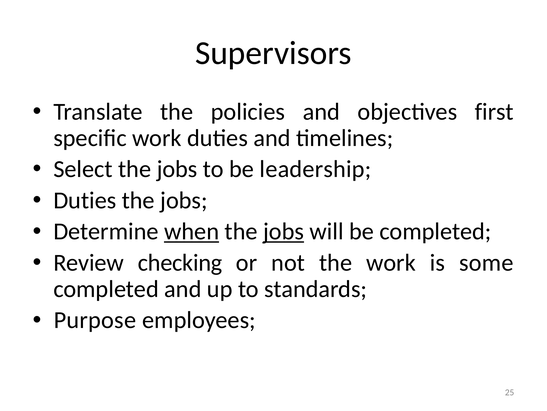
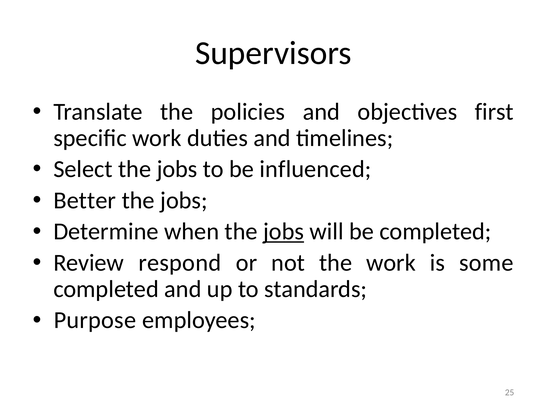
leadership: leadership -> influenced (316, 169)
Duties: Duties -> Better (85, 200)
when underline: present -> none (192, 231)
checking: checking -> respond (180, 262)
